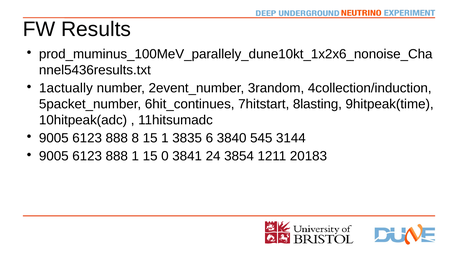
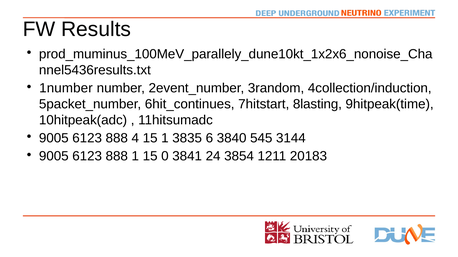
1actually: 1actually -> 1number (66, 88)
8: 8 -> 4 (135, 138)
